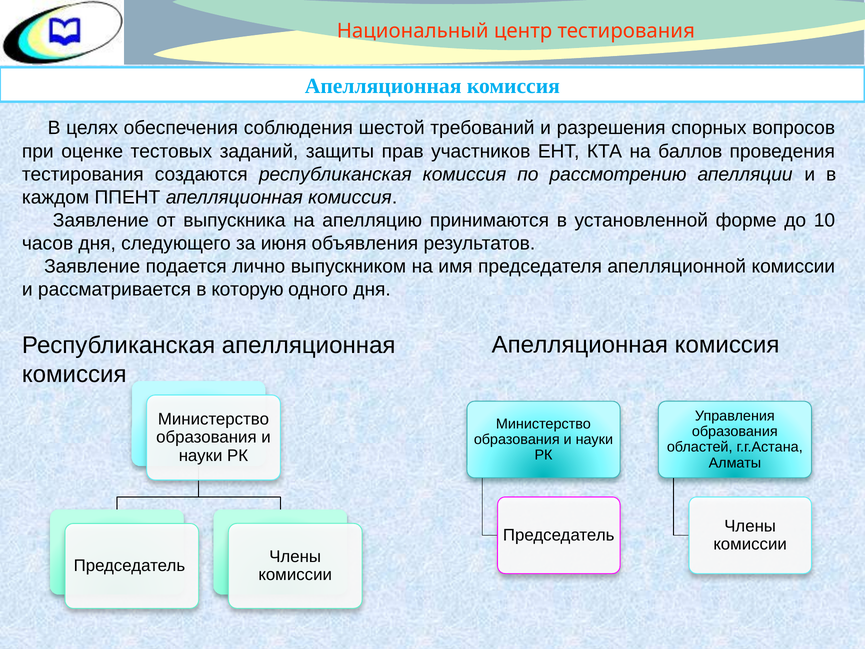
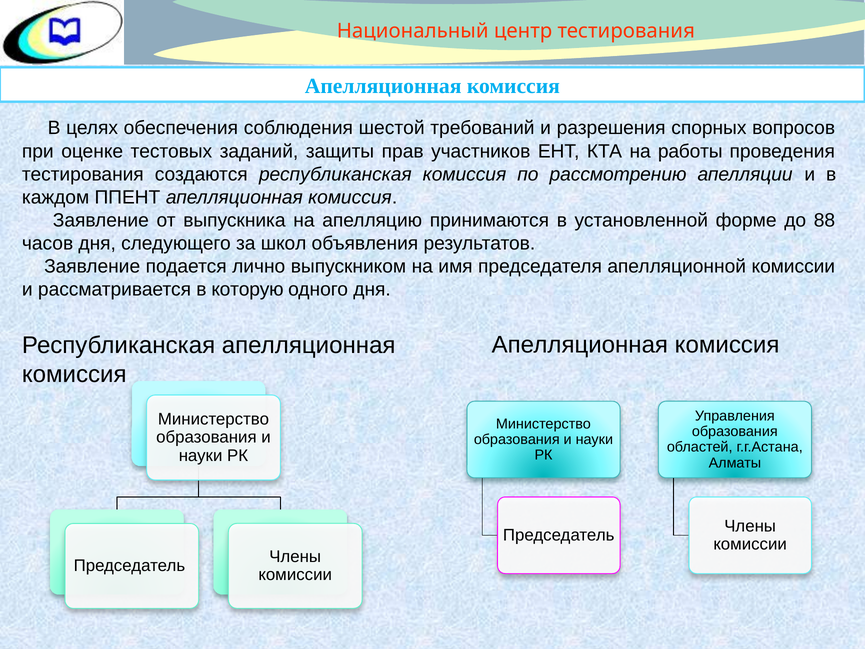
баллов: баллов -> работы (690, 151)
10: 10 -> 88 (824, 220)
июня: июня -> школ (284, 243)
